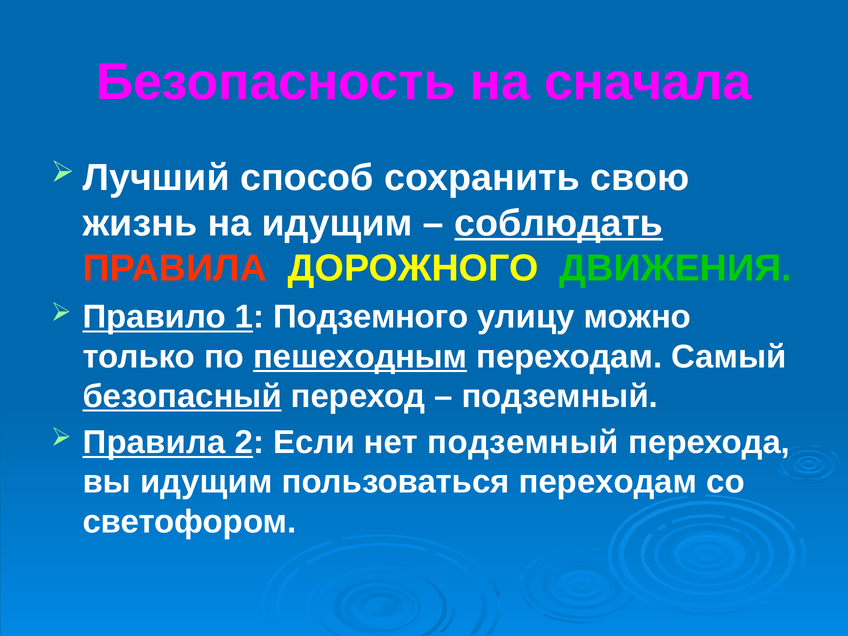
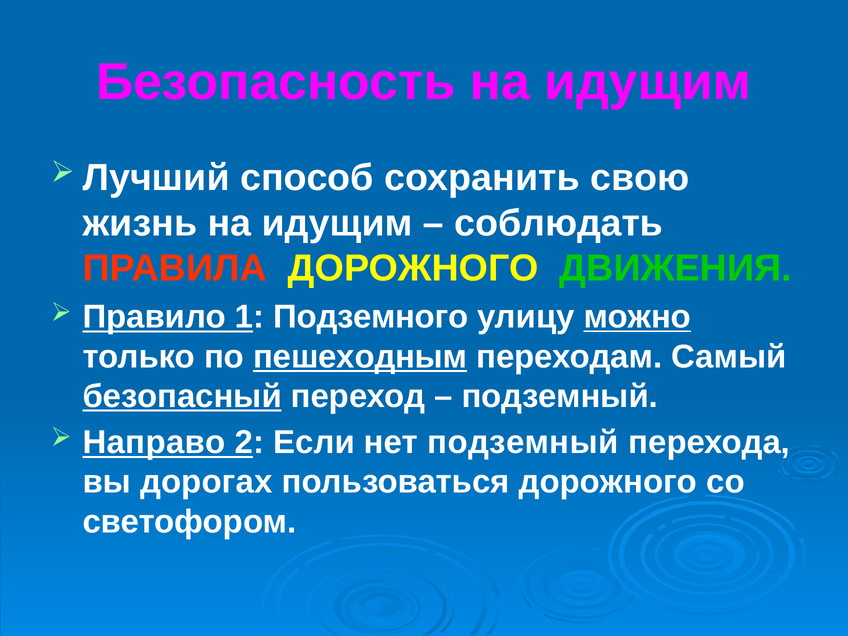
Безопасность на сначала: сначала -> идущим (648, 82)
соблюдать underline: present -> none (559, 223)
можно underline: none -> present (637, 317)
Правила: Правила -> Направо (154, 442)
вы идущим: идущим -> дорогах (206, 482)
пользоваться переходам: переходам -> дорожного (608, 482)
